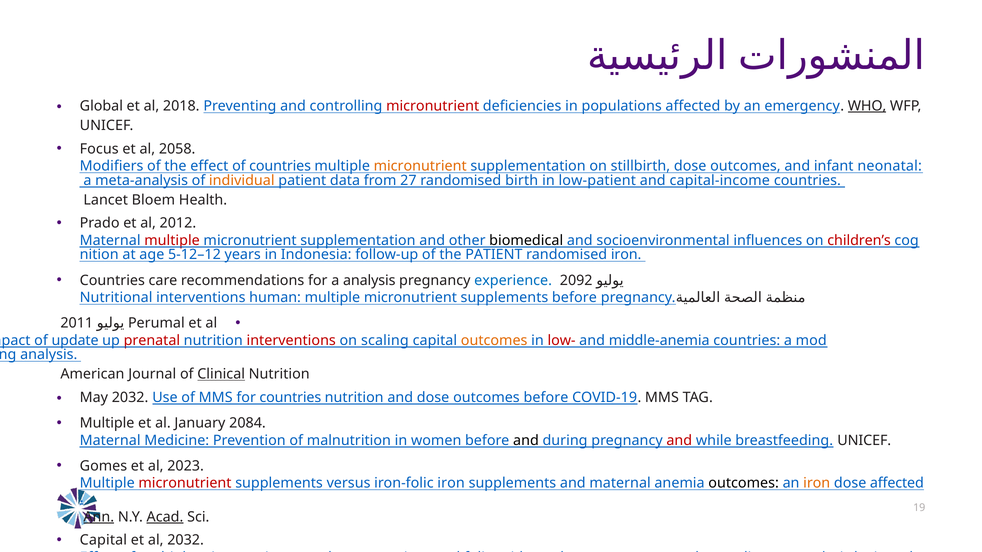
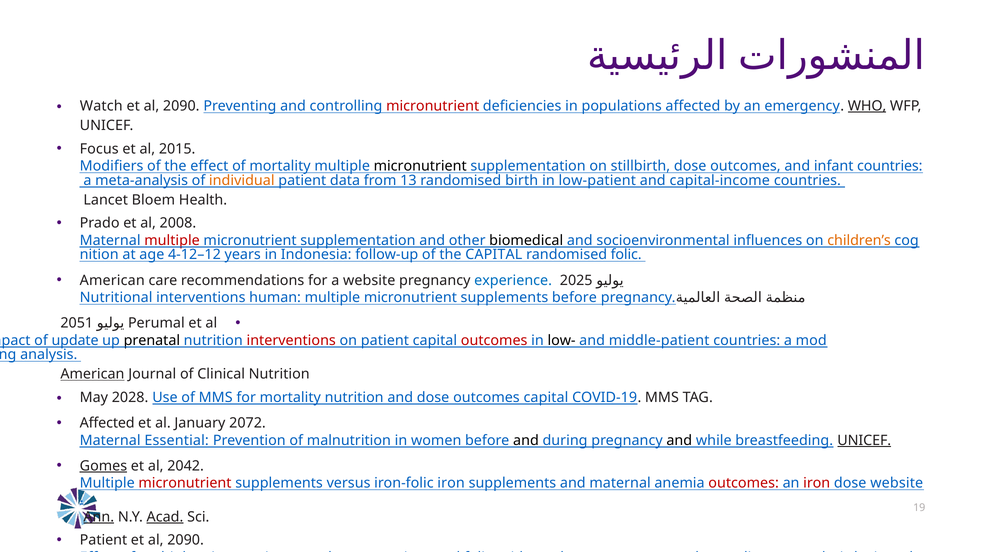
Global: Global -> Watch (101, 106)
2018: 2018 -> 2090 (181, 106)
2058: 2058 -> 2015 (177, 149)
of countries: countries -> mortality (280, 166)
micronutrient colour: orange -> black (420, 166)
infant neonatal: neonatal -> countries (890, 166)
27: 27 -> 13 (408, 180)
2012: 2012 -> 2008 (178, 223)
children’s colour: red -> orange (859, 241)
5-12–12: 5-12–12 -> 4-12–12 (194, 255)
the PATIENT: PATIENT -> CAPITAL (494, 255)
randomised iron: iron -> folic (626, 255)
Countries: Countries -> American (112, 281)
a analysis: analysis -> website (369, 281)
2092: 2092 -> 2025 (576, 281)
2011: 2011 -> 2051 (77, 323)
prenatal colour: red -> black (152, 341)
on scaling: scaling -> patient (385, 341)
outcomes colour: orange -> red (494, 341)
low- colour: red -> black (562, 341)
middle-anemia: middle-anemia -> middle-patient (659, 341)
American underline: none -> present (92, 374)
Clinical underline: present -> none (221, 374)
May 2032: 2032 -> 2028 (130, 398)
for countries: countries -> mortality (290, 398)
outcomes before: before -> capital (546, 398)
Multiple: Multiple -> Affected (107, 423)
2084: 2084 -> 2072 (248, 423)
Medicine: Medicine -> Essential (177, 441)
and colour: red -> black (679, 441)
UNICEF underline: none -> present (864, 441)
Gomes underline: none -> present (103, 466)
2023: 2023 -> 2042 (186, 466)
outcomes colour: black -> red (744, 483)
iron colour: orange -> red (817, 483)
dose affected: affected -> website (897, 483)
Capital: Capital -> Patient (103, 541)
2032: 2032 -> 2090 (186, 541)
